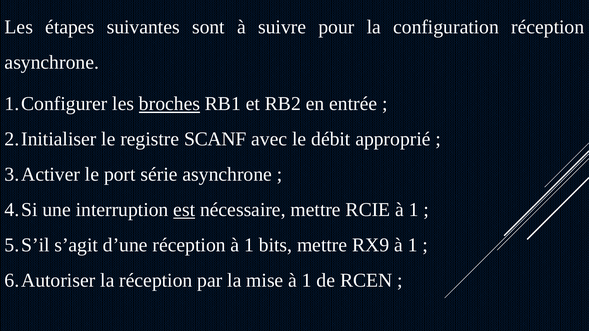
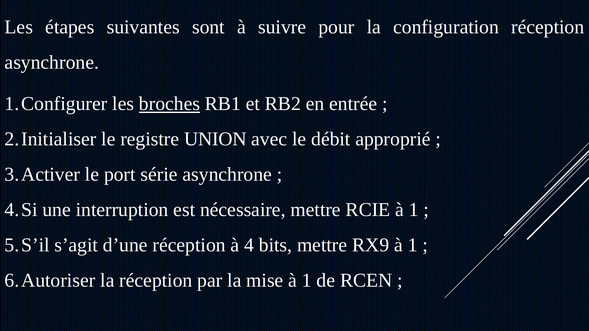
SCANF: SCANF -> UNION (215, 139)
est underline: present -> none (184, 210)
réception à 1: 1 -> 4 (249, 245)
